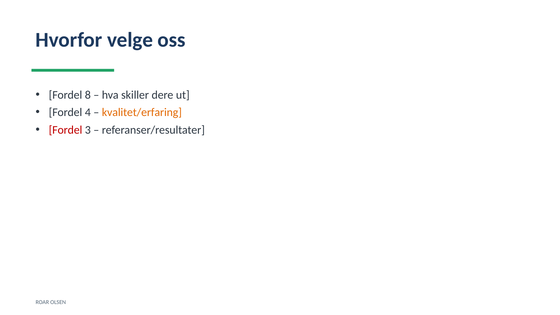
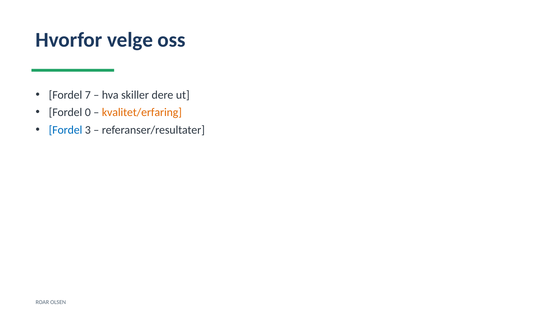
8: 8 -> 7 (88, 95)
4: 4 -> 0 (88, 112)
Fordel colour: red -> blue (66, 130)
